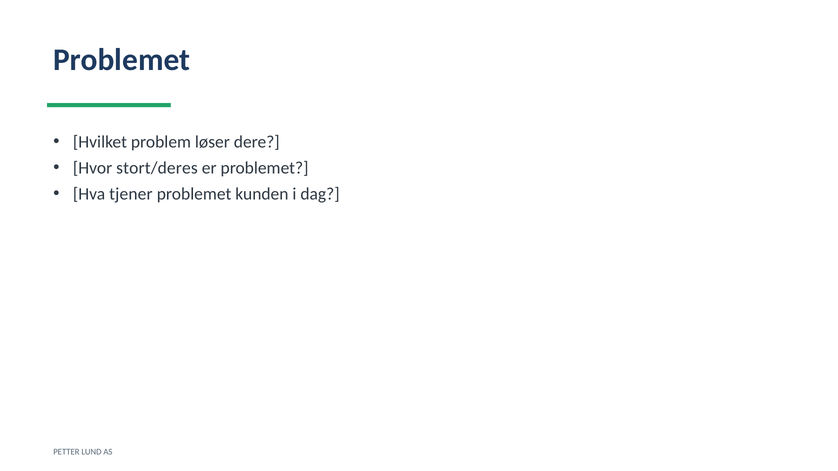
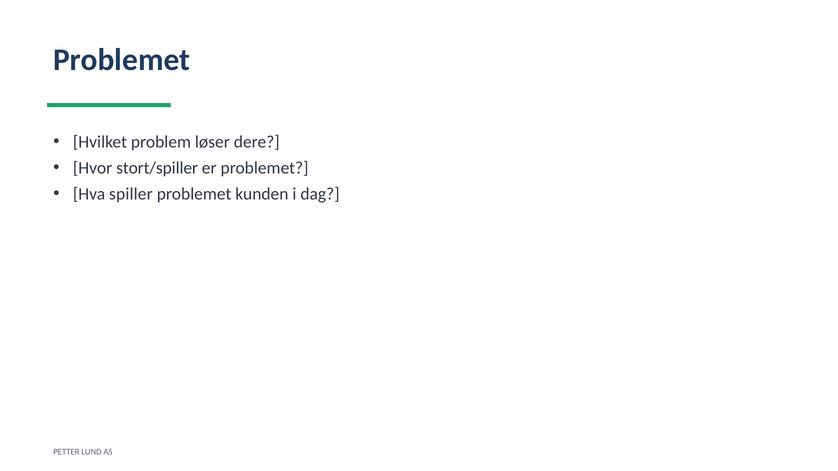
stort/deres: stort/deres -> stort/spiller (157, 168)
tjener: tjener -> spiller (131, 194)
